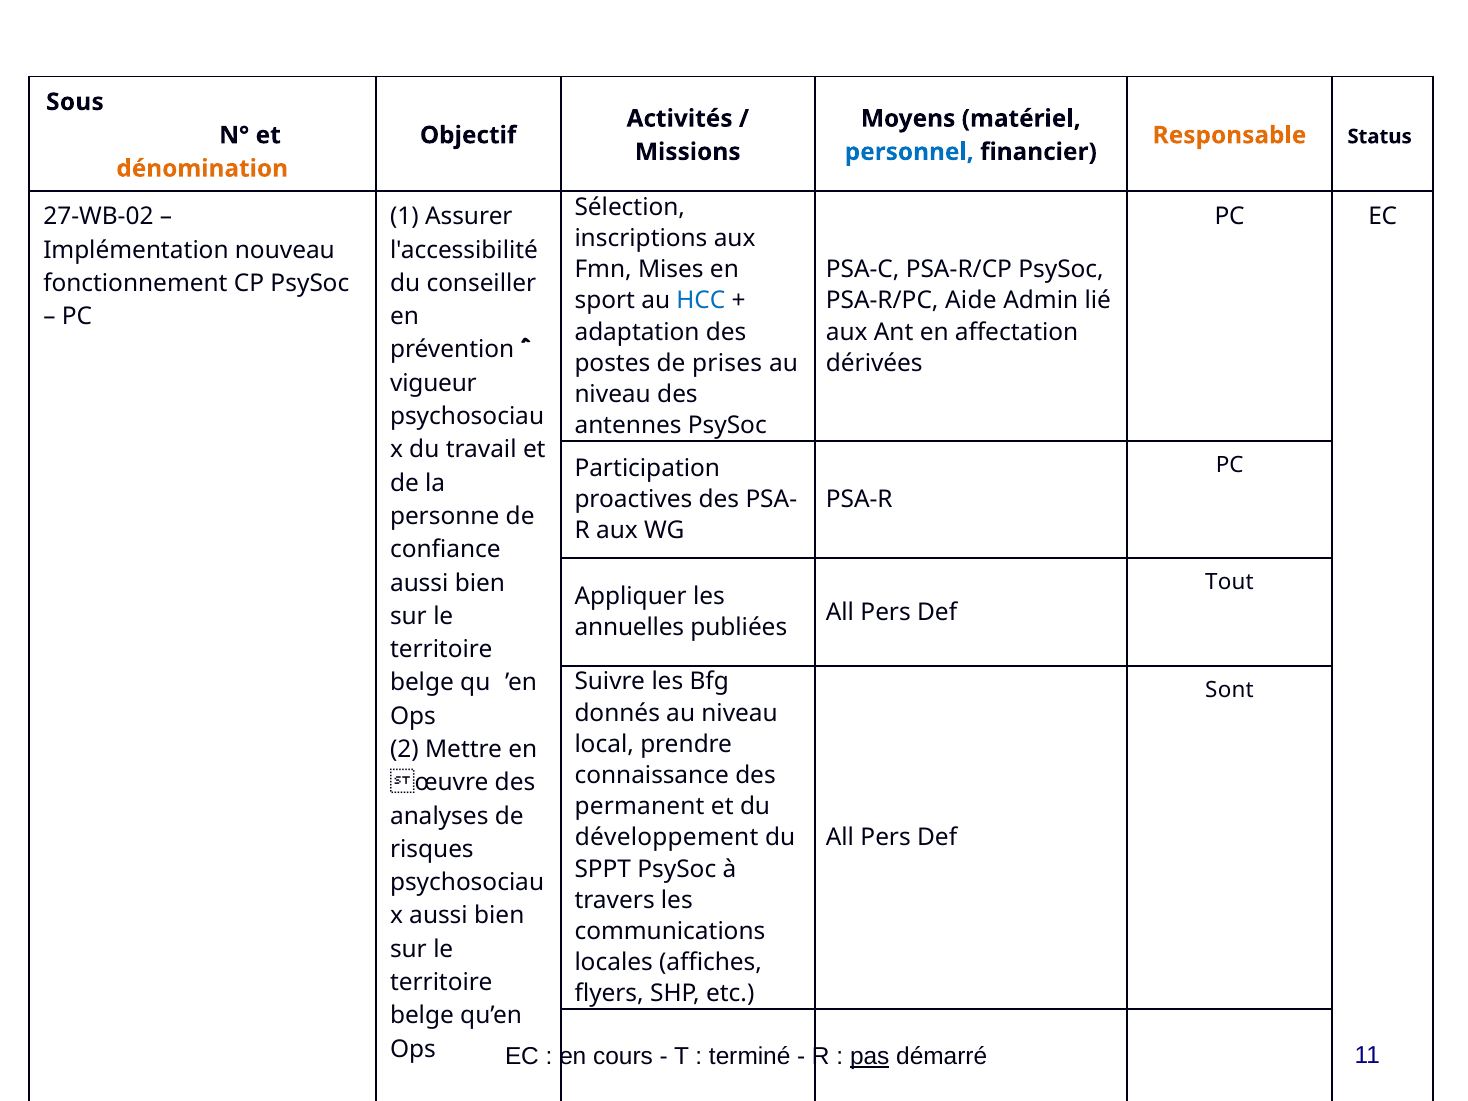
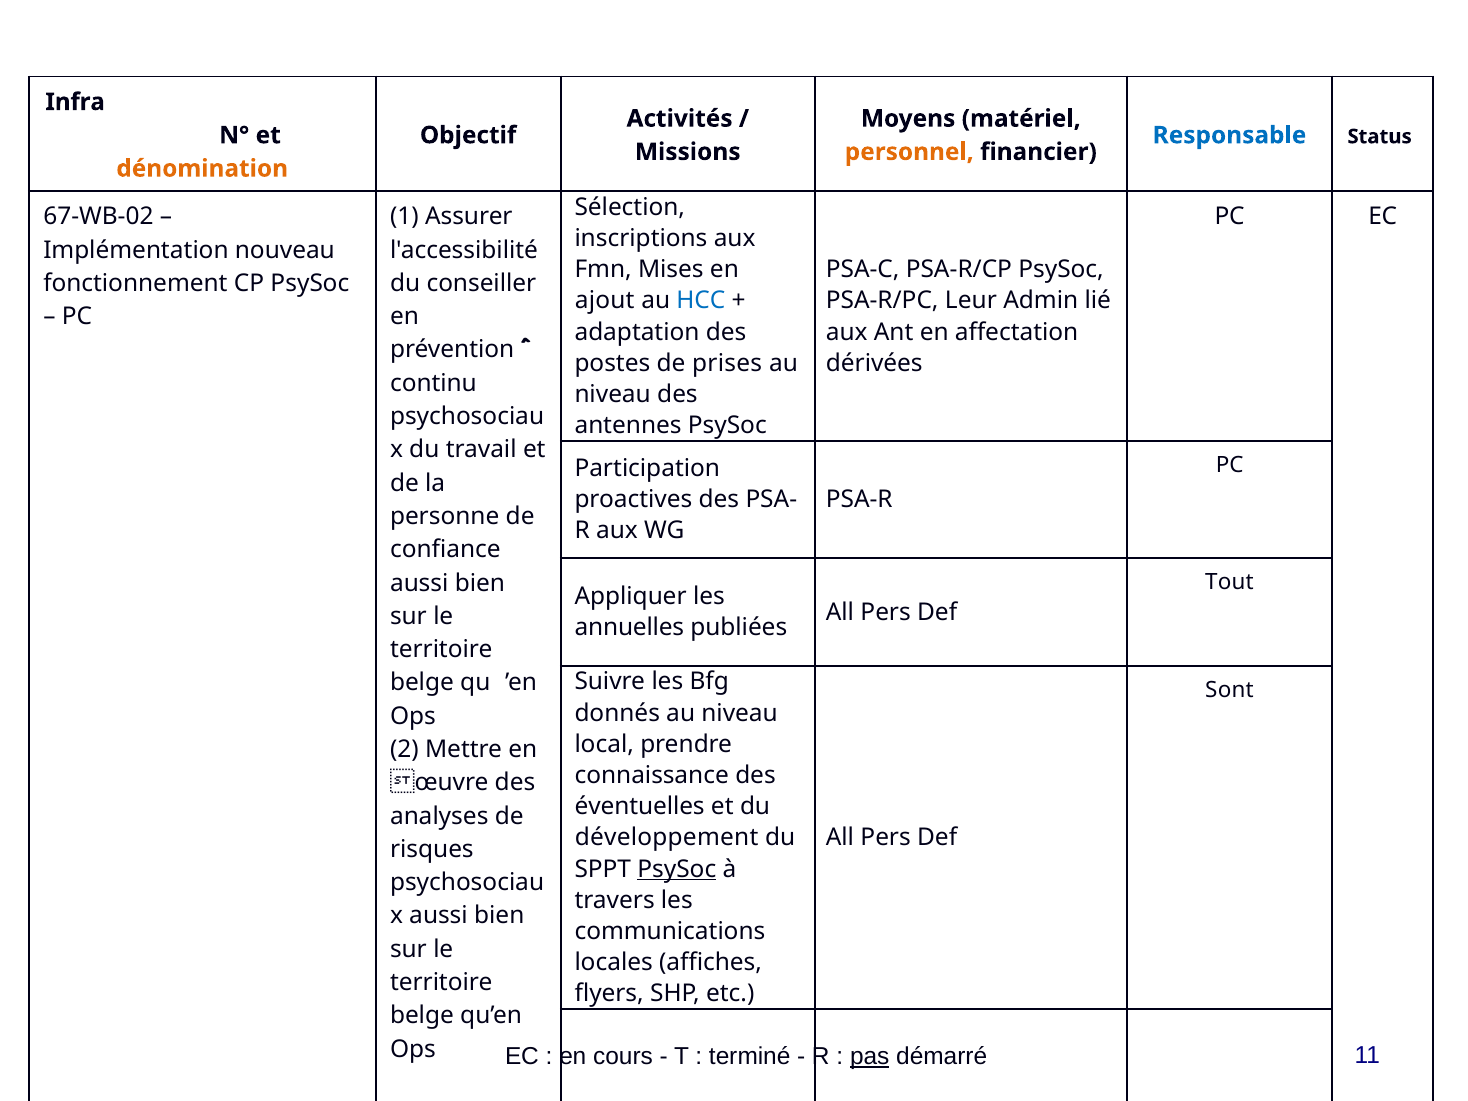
Sous: Sous -> Infra (75, 102)
Responsable colour: orange -> blue (1230, 135)
personnel colour: blue -> orange (909, 152)
27-WB-02: 27-WB-02 -> 67-WB-02 (98, 217)
sport: sport -> ajout (605, 301)
Aide: Aide -> Leur (971, 301)
vigueur: vigueur -> continu (433, 383)
permanent: permanent -> éventuelles (640, 807)
PsySoc underline: none -> present (677, 869)
